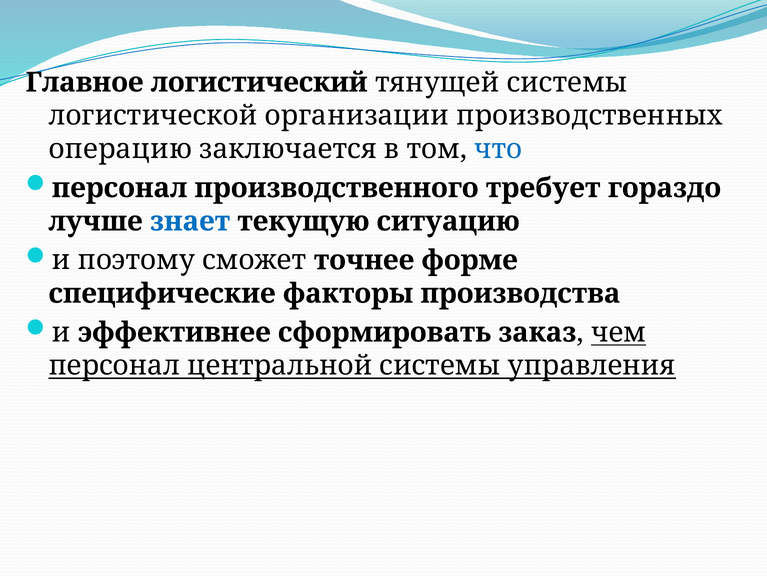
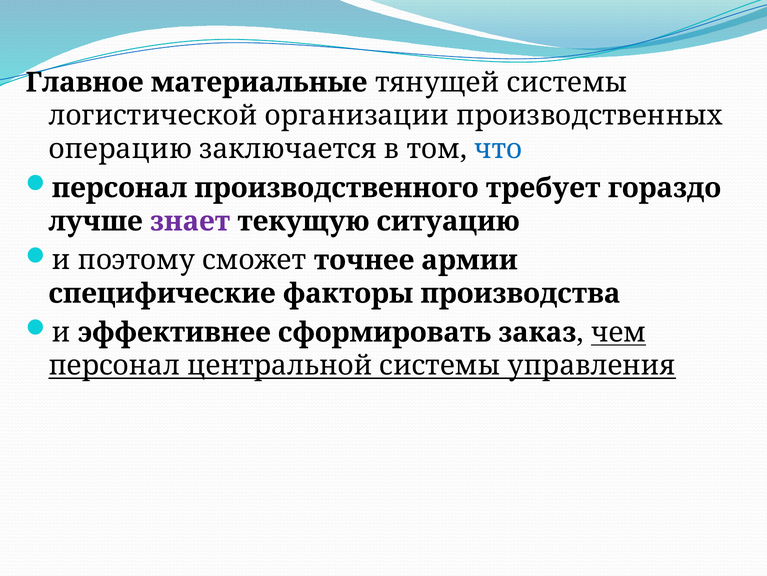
логистический: логистический -> материальные (259, 82)
знает colour: blue -> purple (190, 221)
форме: форме -> армии (470, 260)
